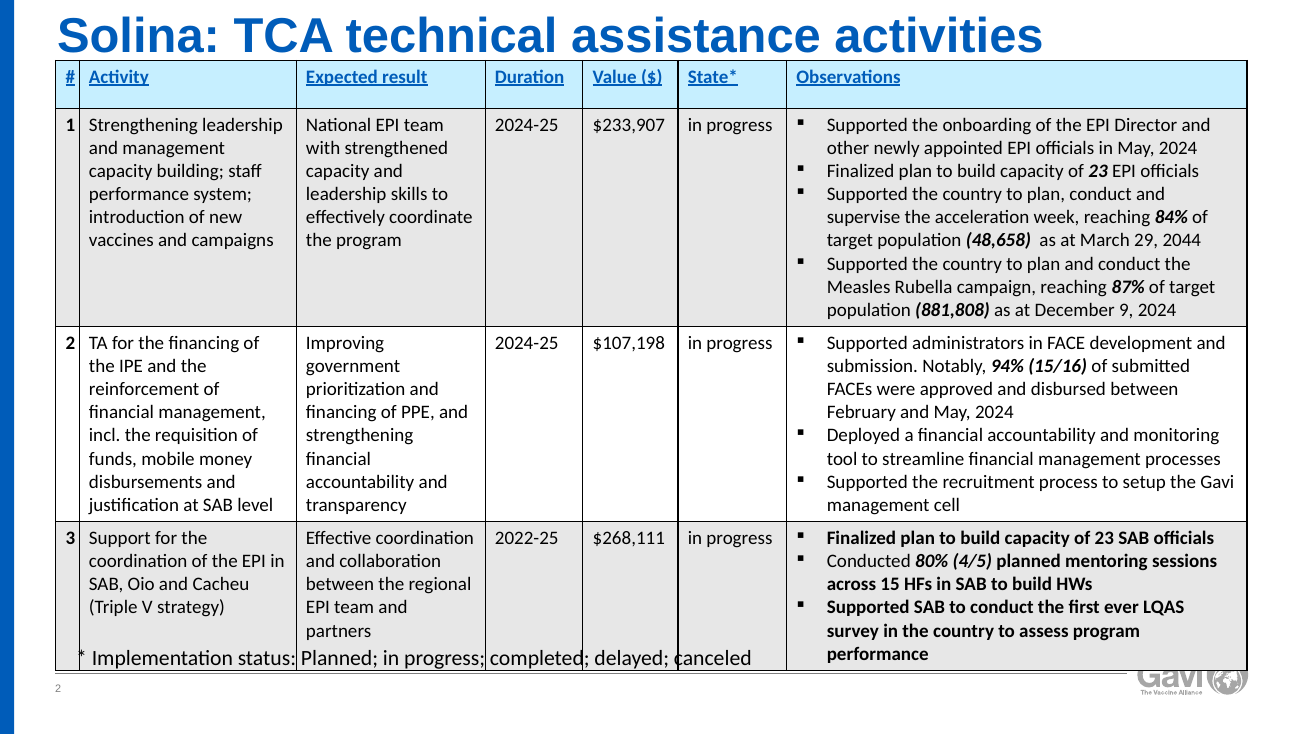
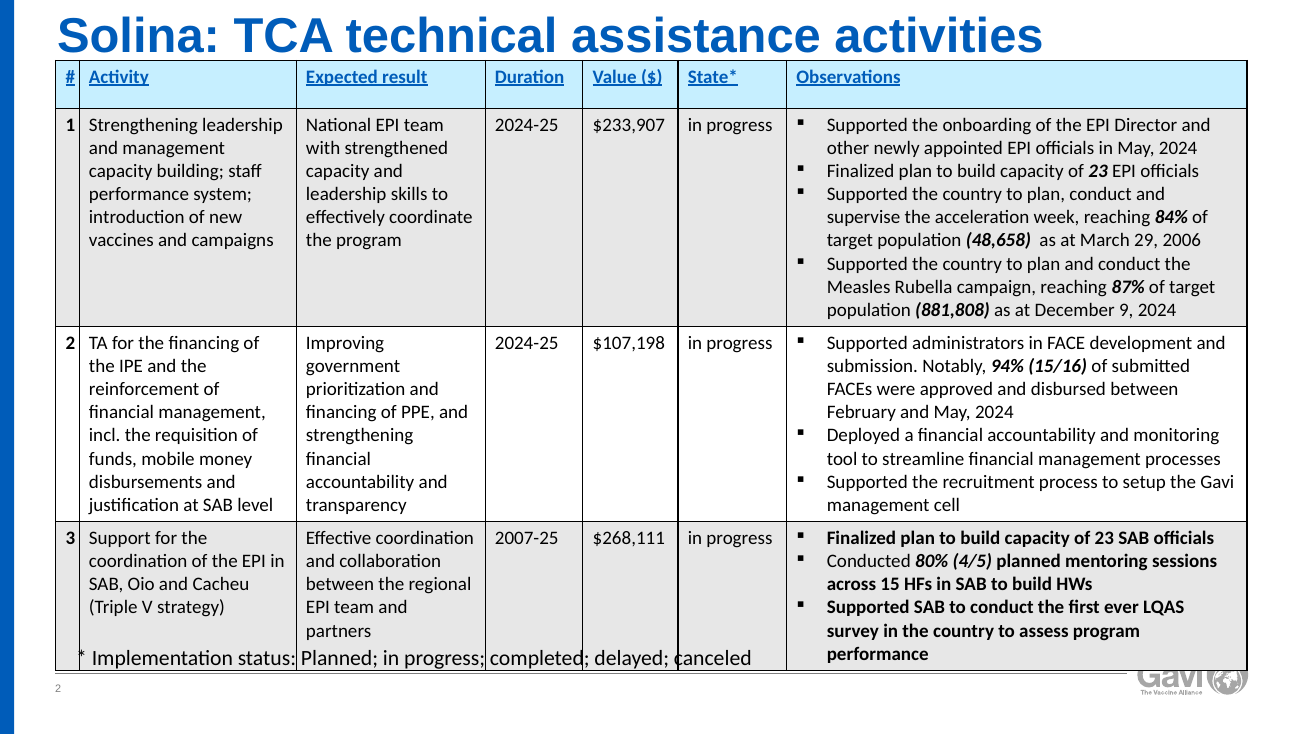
2044: 2044 -> 2006 (1182, 240)
2022-25: 2022-25 -> 2007-25 (527, 538)
